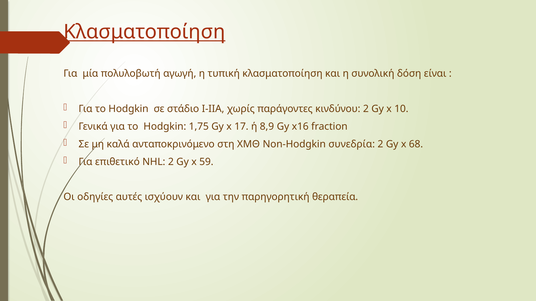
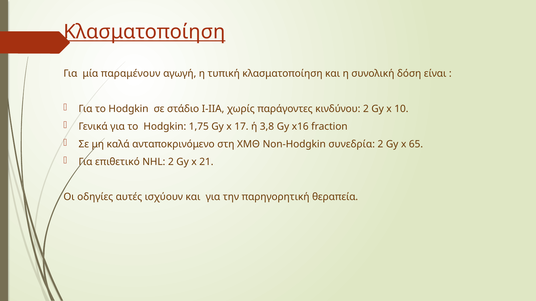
πολυλοβωτή: πολυλοβωτή -> παραμένουν (131, 74)
8,9: 8,9 -> 3,8 (267, 127)
68: 68 -> 65 (416, 144)
59: 59 -> 21 (206, 162)
